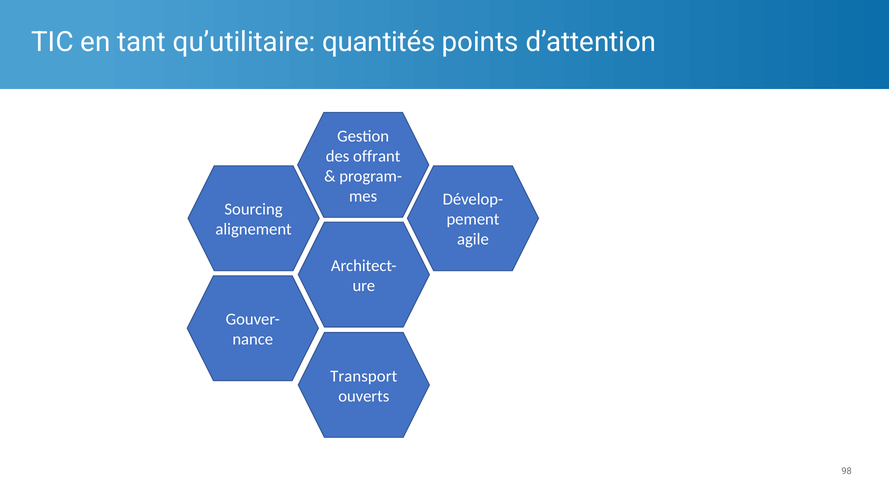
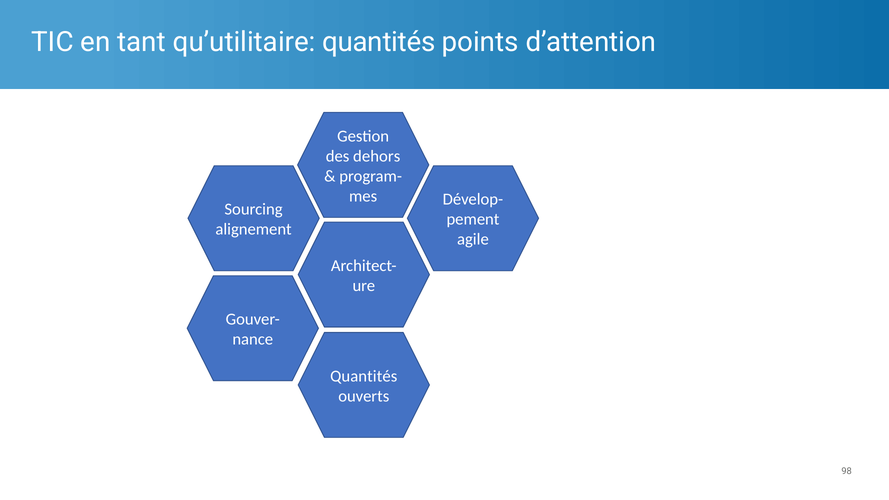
offrant: offrant -> dehors (377, 156)
Transport: Transport -> Quantités (364, 376)
